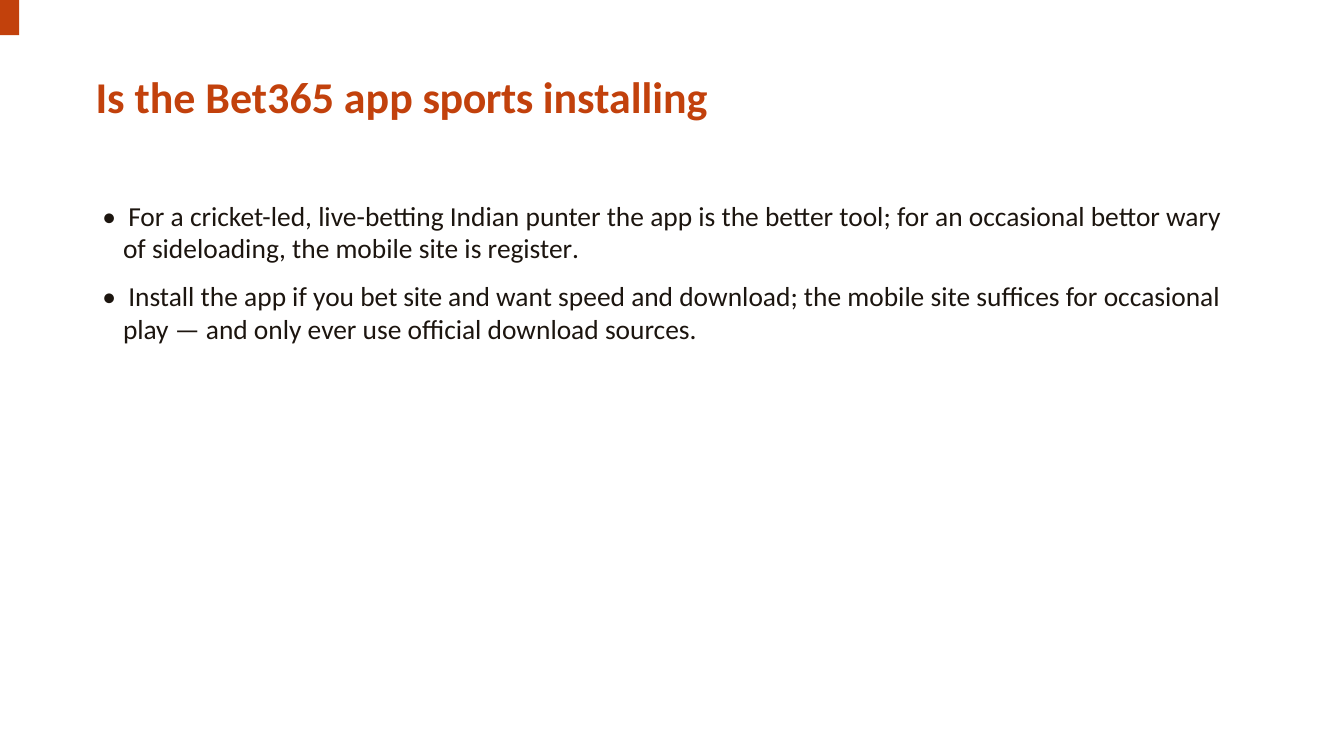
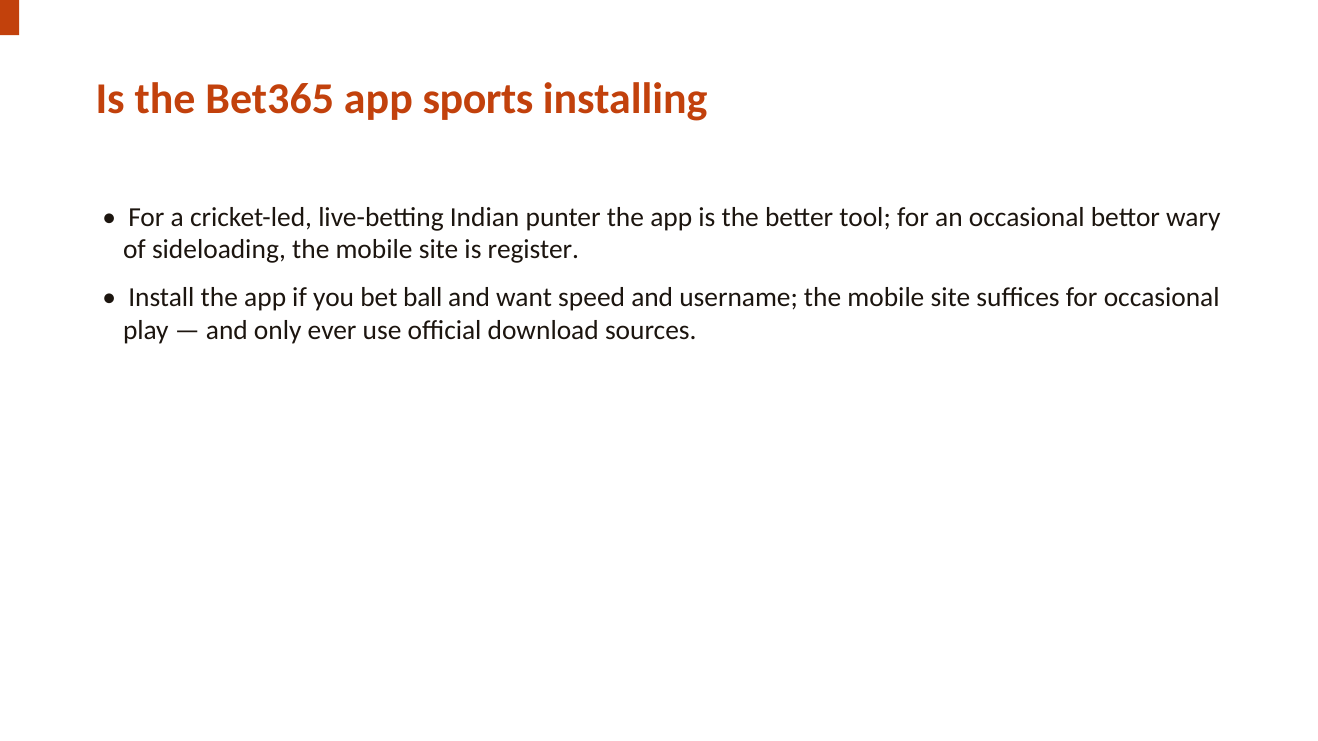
bet site: site -> ball (423, 298)
and download: download -> username (739, 298)
